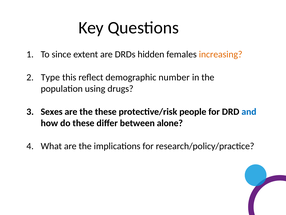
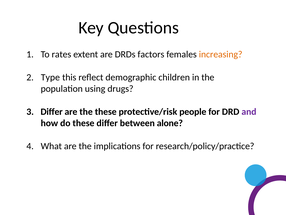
since: since -> rates (61, 54)
hidden: hidden -> factors (151, 54)
number: number -> children (174, 77)
Sexes: Sexes -> Differ (52, 111)
and colour: blue -> purple (249, 111)
